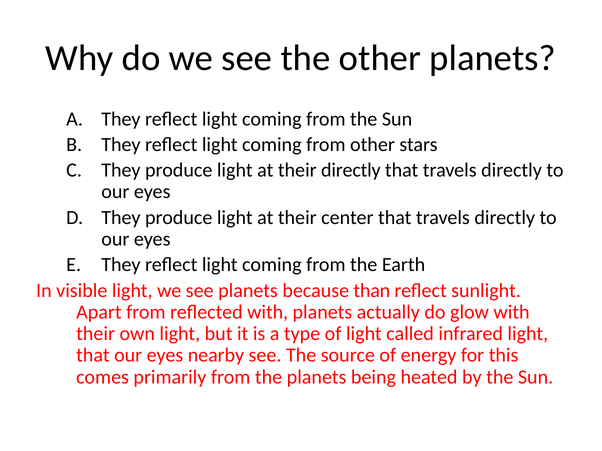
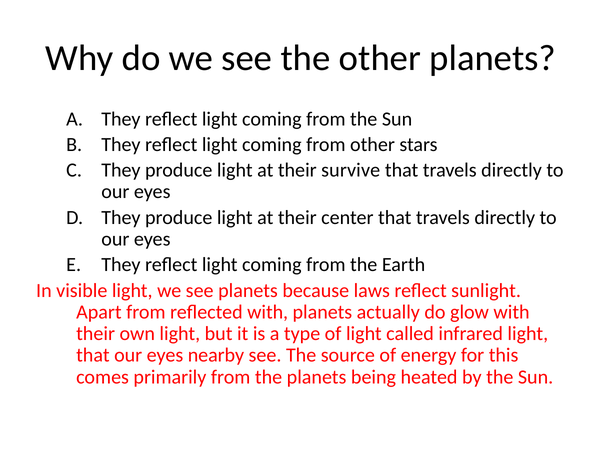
their directly: directly -> survive (351, 170)
than: than -> laws (372, 291)
